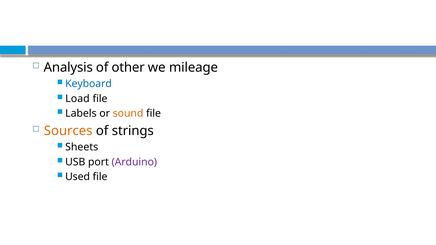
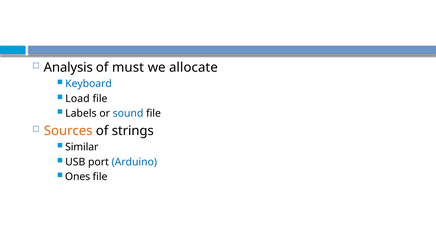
other: other -> must (128, 68)
mileage: mileage -> allocate (193, 68)
sound colour: orange -> blue (128, 114)
Sheets: Sheets -> Similar (82, 147)
Arduino colour: purple -> blue (134, 162)
Used: Used -> Ones (78, 177)
